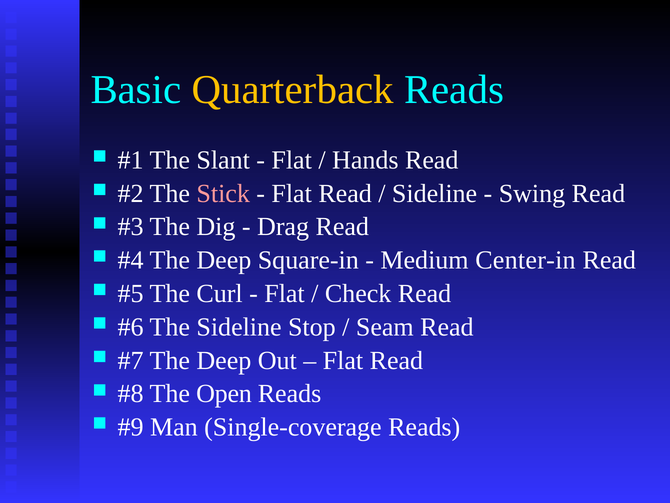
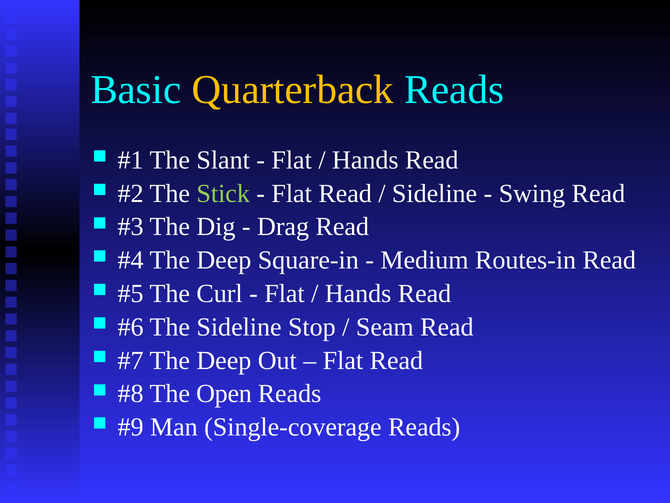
Stick colour: pink -> light green (223, 193)
Center-in: Center-in -> Routes-in (526, 260)
Check: Check -> Hands (358, 293)
